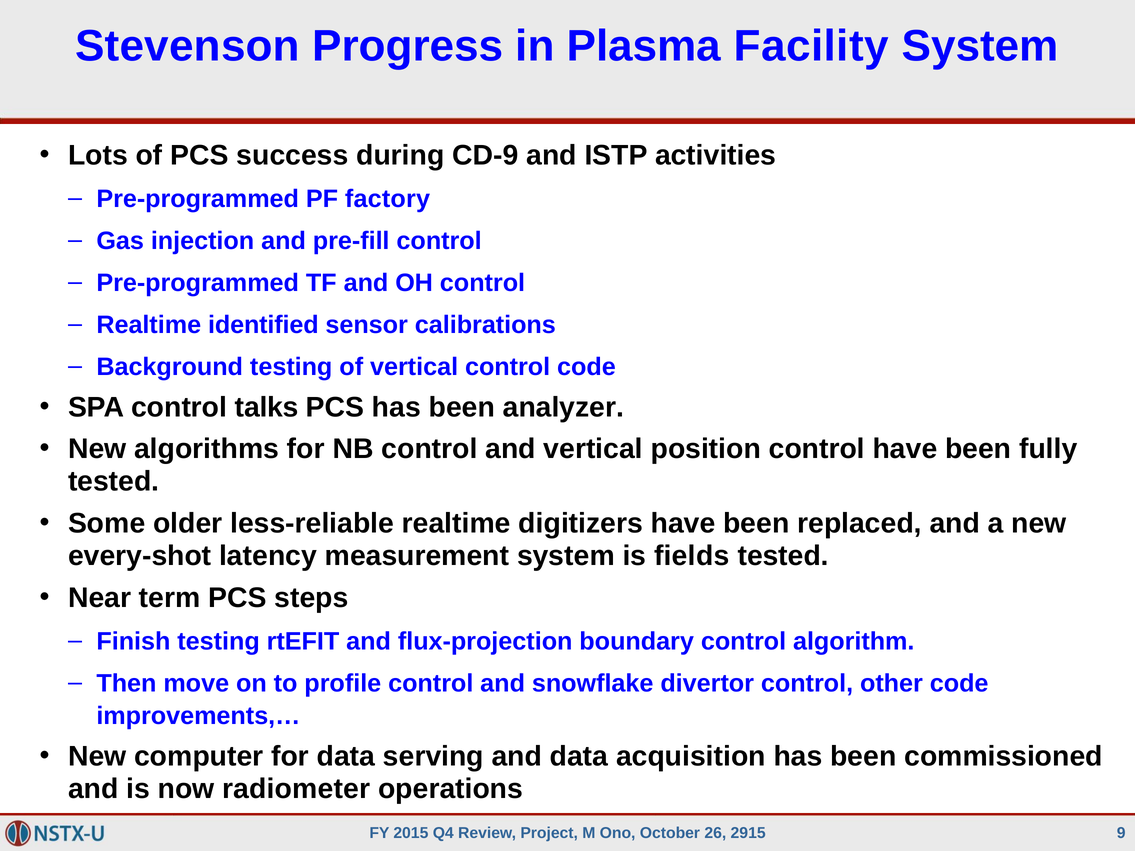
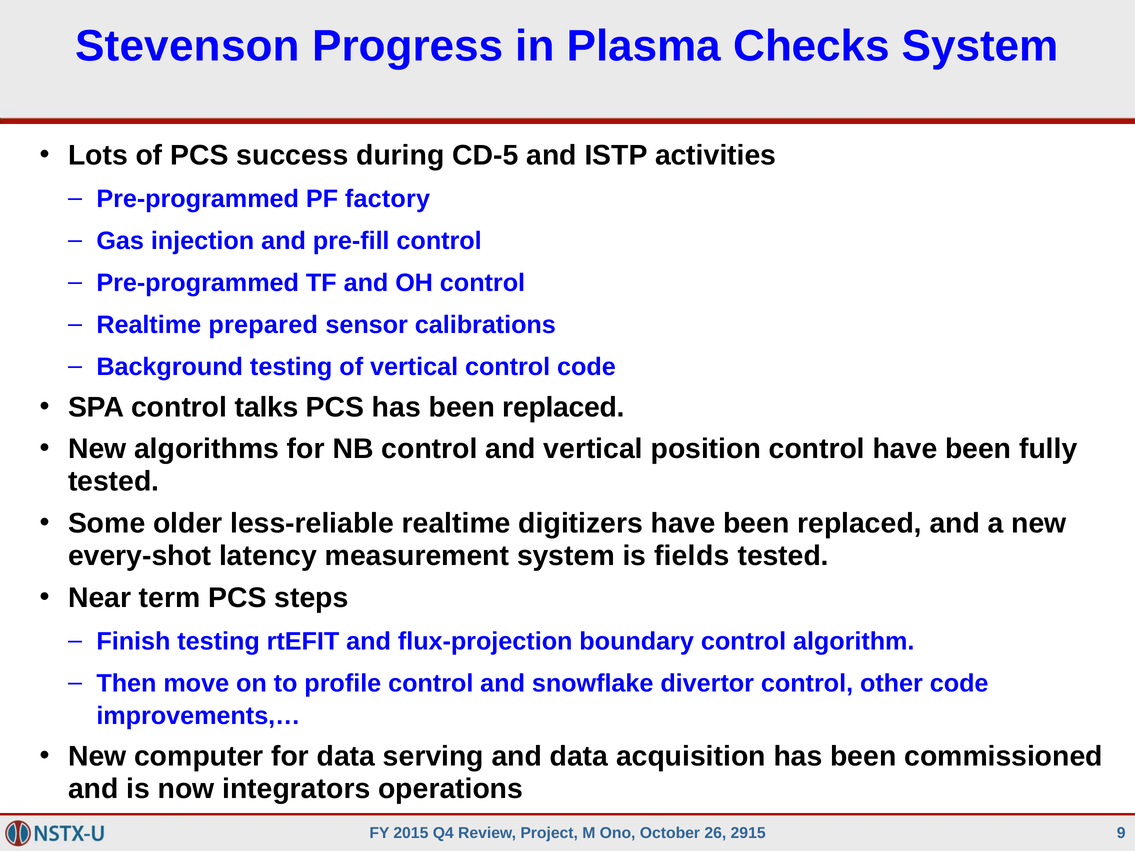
Facility: Facility -> Checks (812, 46)
CD-9: CD-9 -> CD-5 (485, 156)
identified: identified -> prepared (263, 325)
has been analyzer: analyzer -> replaced (564, 407)
radiometer: radiometer -> integrators (296, 789)
